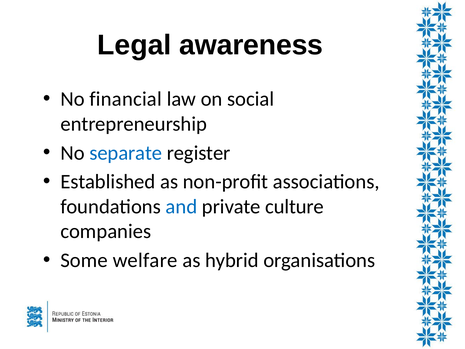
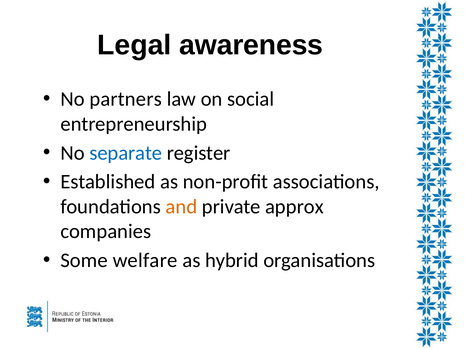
financial: financial -> partners (126, 99)
and colour: blue -> orange (181, 206)
culture: culture -> approx (294, 206)
